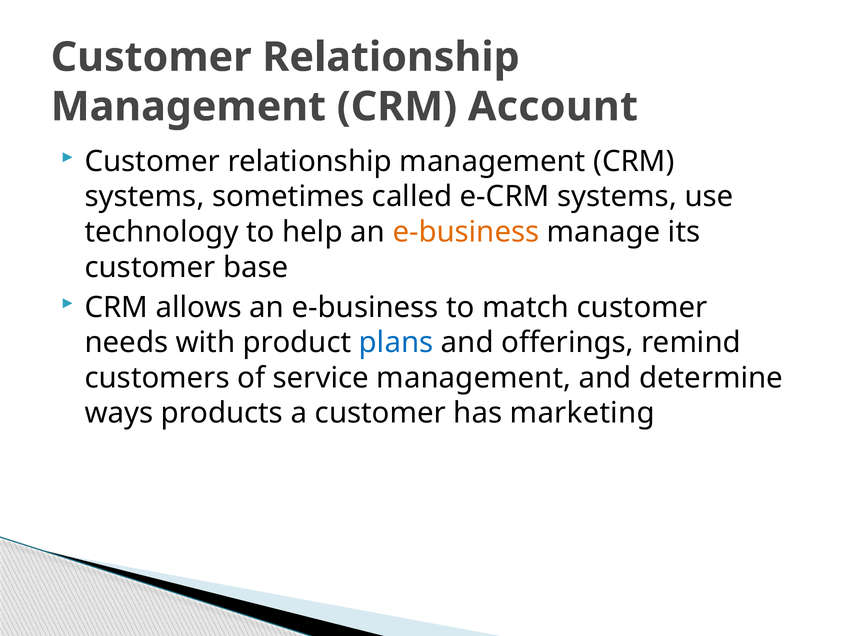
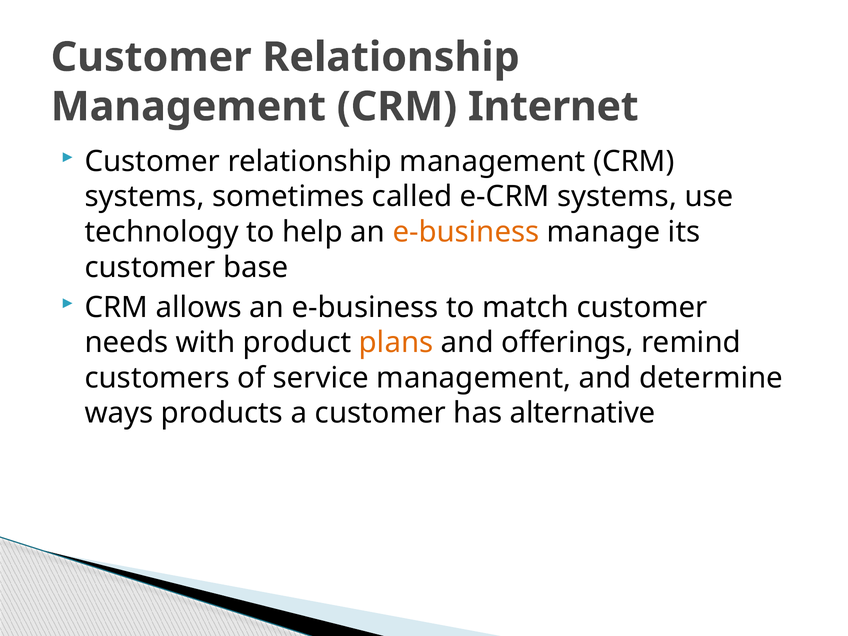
Account: Account -> Internet (553, 107)
plans colour: blue -> orange (396, 343)
marketing: marketing -> alternative (583, 413)
